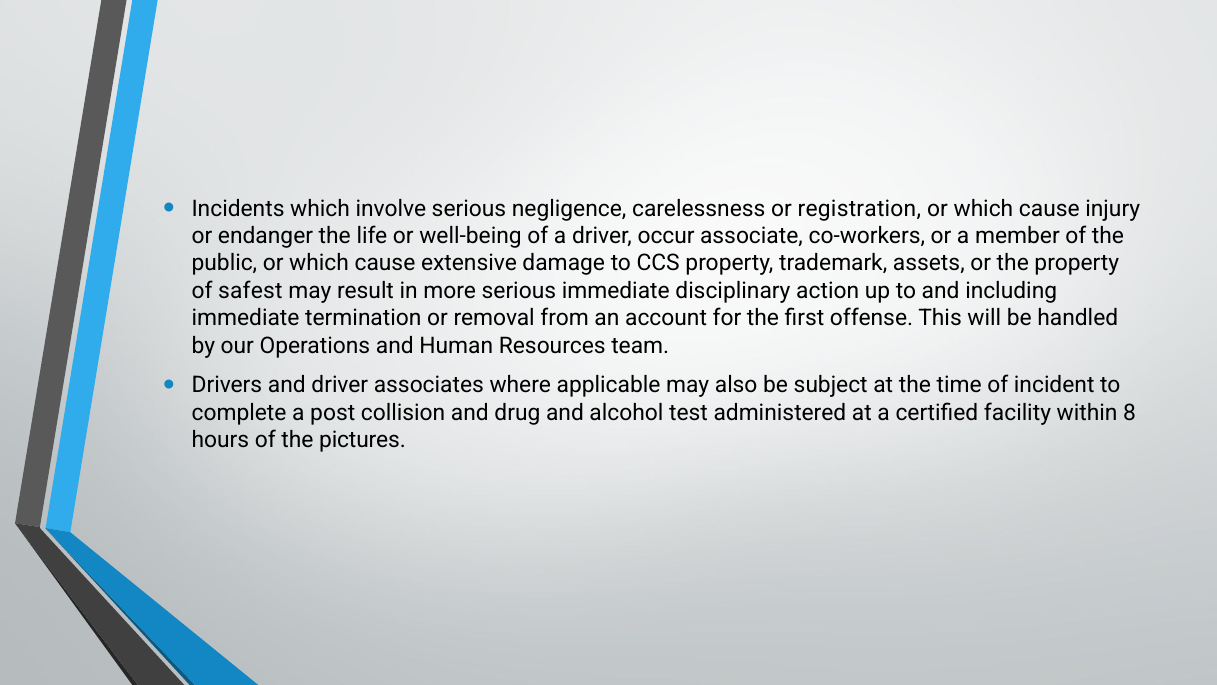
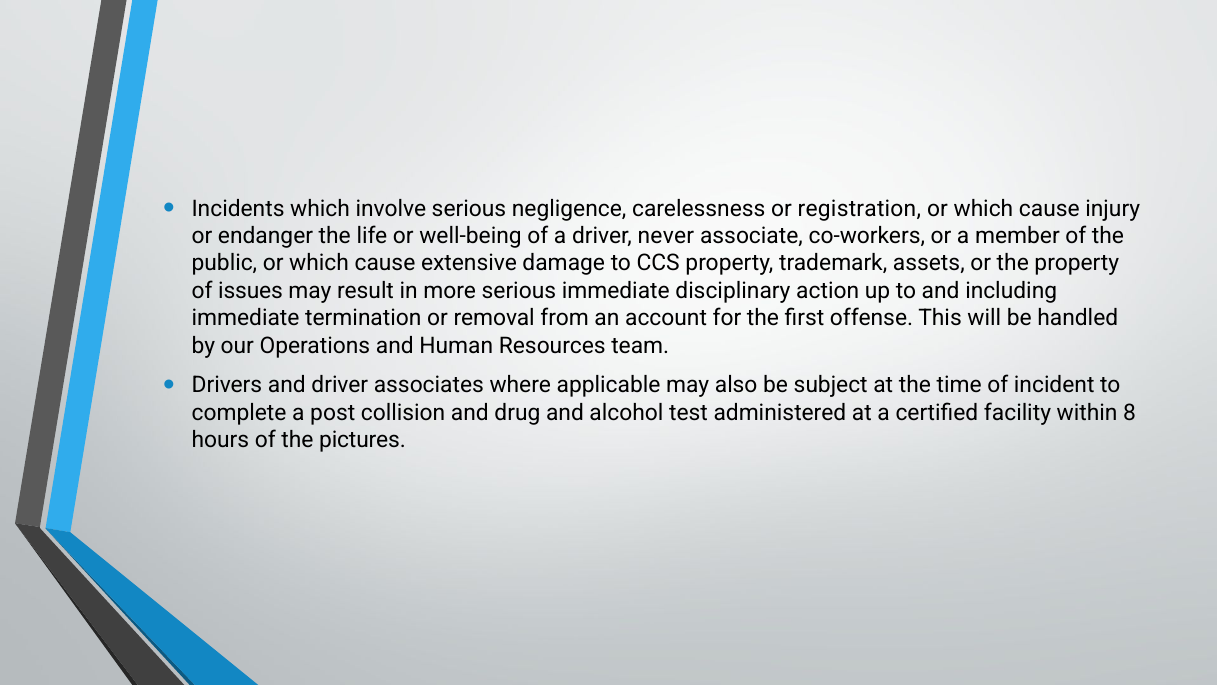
occur: occur -> never (666, 236)
safest: safest -> issues (251, 291)
